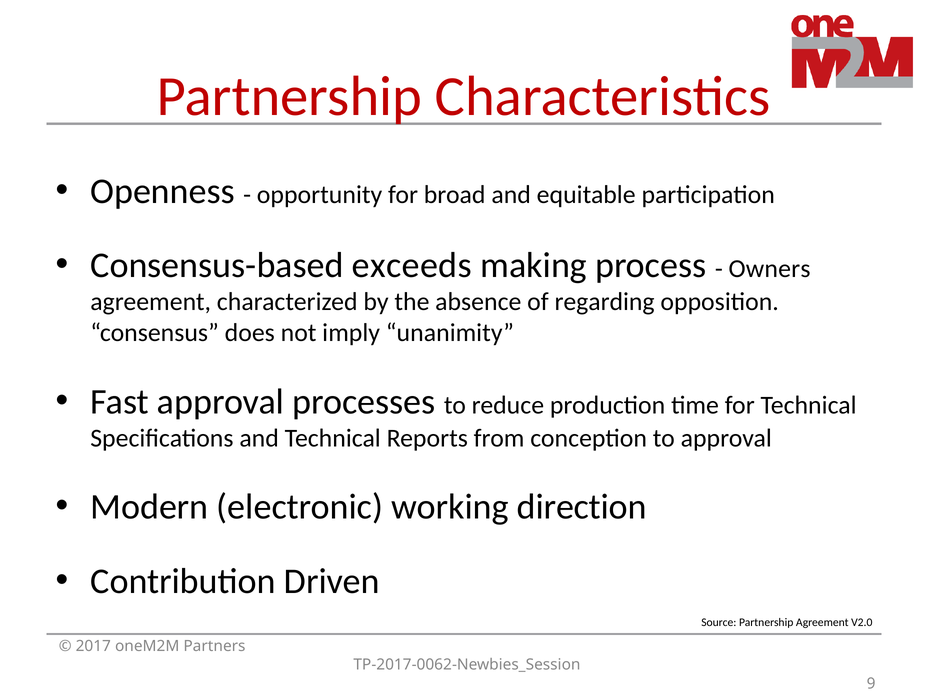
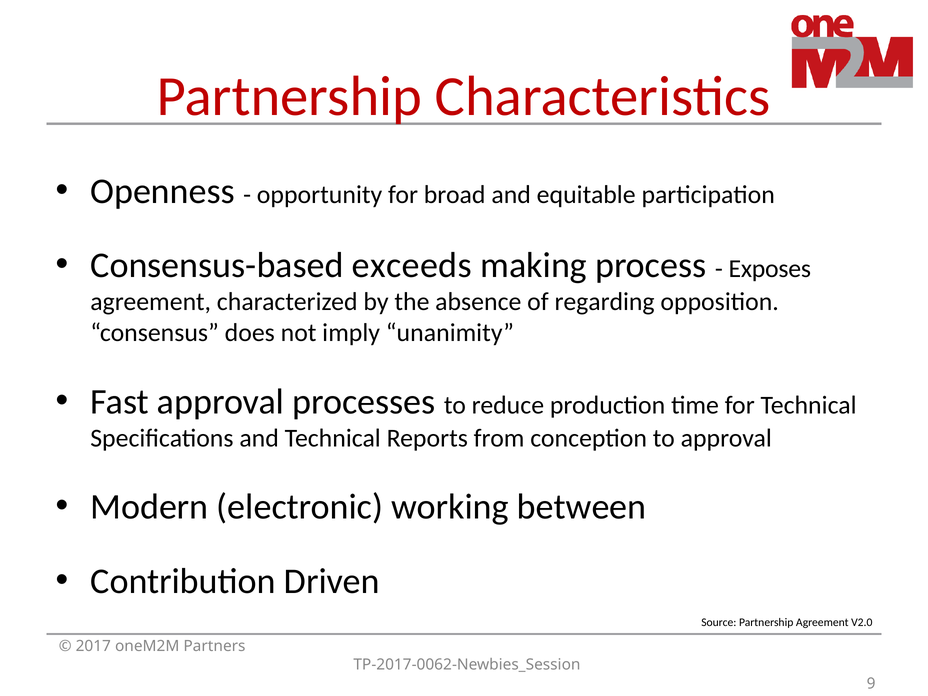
Owners: Owners -> Exposes (770, 269)
direction: direction -> between (582, 507)
